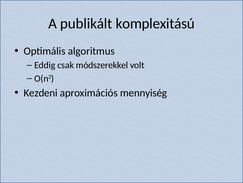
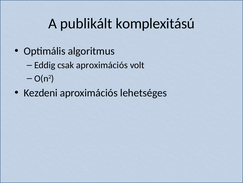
csak módszerekkel: módszerekkel -> aproximációs (102, 65)
mennyiség: mennyiség -> lehetséges (144, 93)
